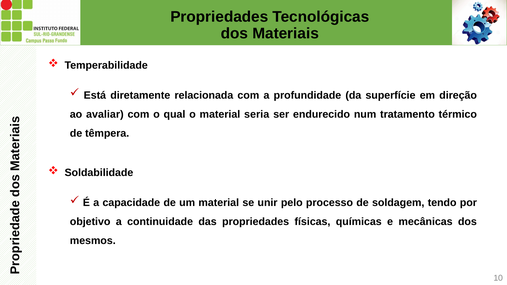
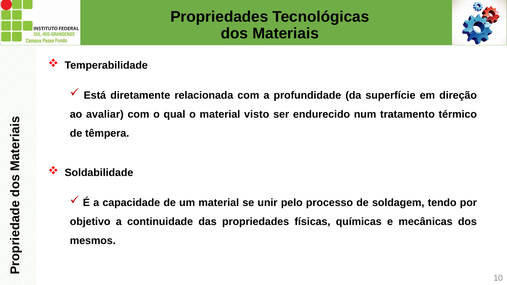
seria: seria -> visto (257, 114)
